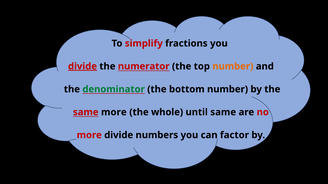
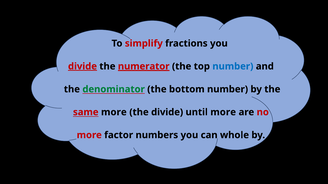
numerator underline: none -> present (144, 66)
number colour: orange -> blue (233, 66)
the whole: whole -> divide (167, 112)
until same: same -> more (223, 112)
more divide: divide -> factor (119, 135)
factor: factor -> whole (235, 135)
